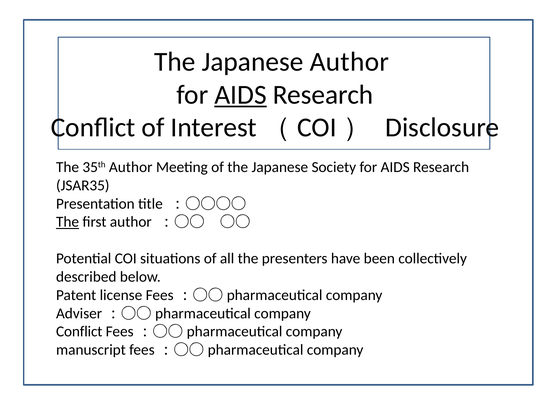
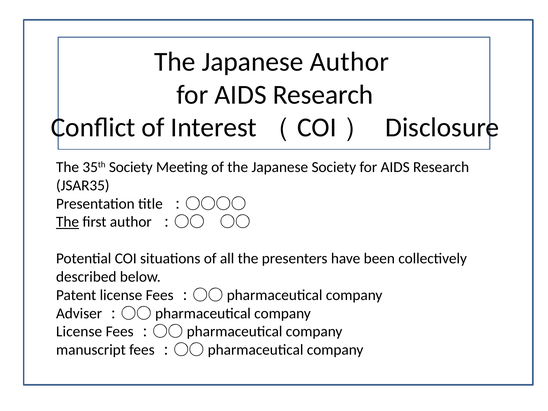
AIDS underline: present -> none (241, 95)
35th Author: Author -> Society (131, 167)
Conflict: Conflict -> License (79, 332)
